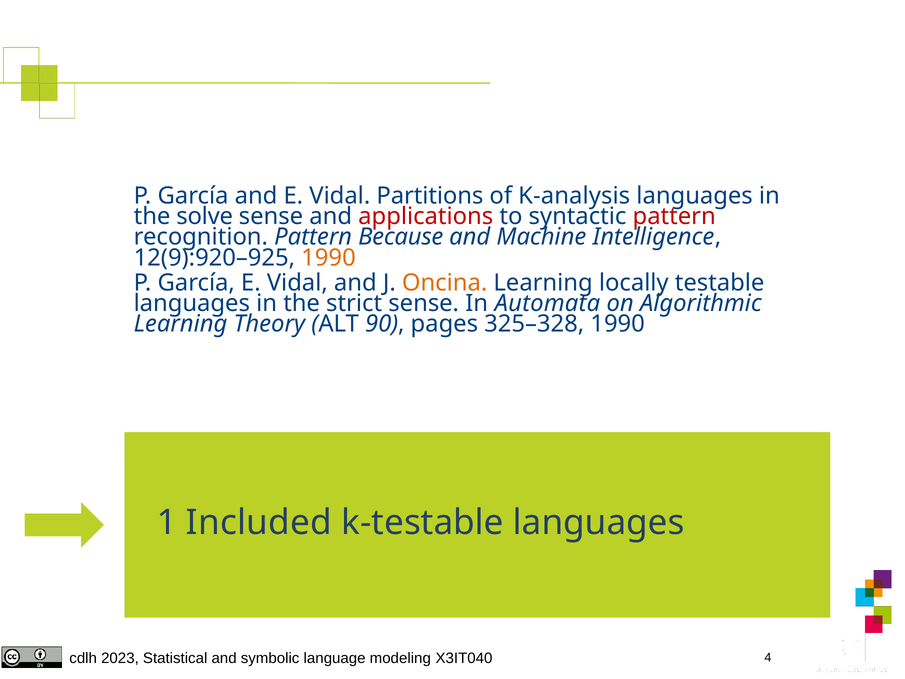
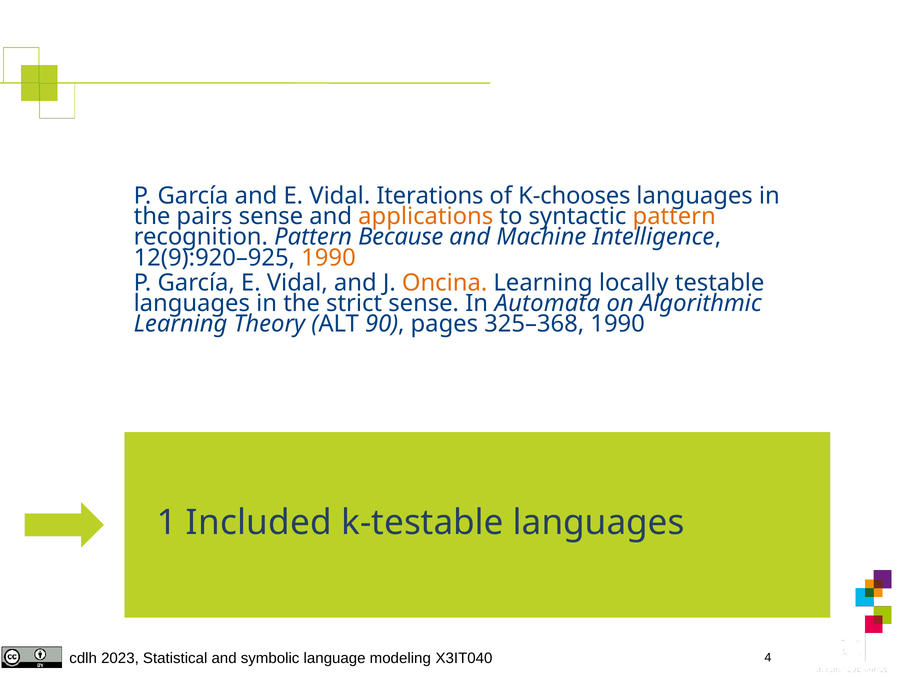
Partitions: Partitions -> Iterations (430, 196)
K-analysis: K-analysis -> K-chooses (574, 196)
solve: solve -> pairs (204, 216)
applications colour: red -> orange (426, 216)
pattern colour: red -> orange (674, 216)
325–328: 325–328 -> 325–368 (534, 324)
